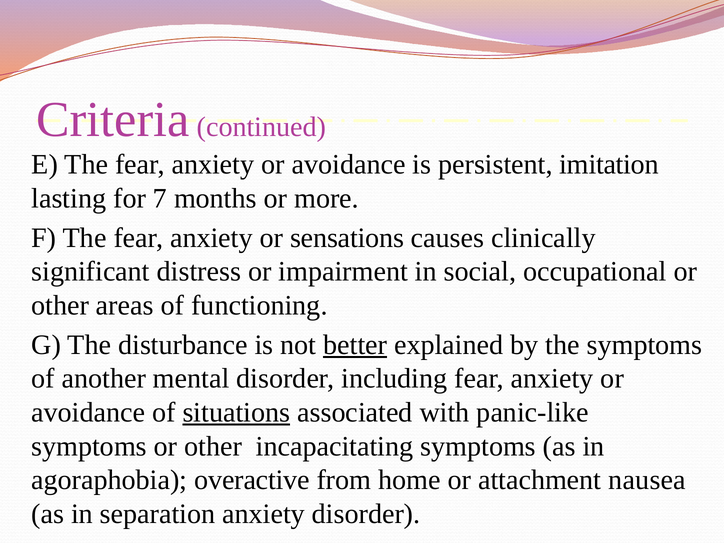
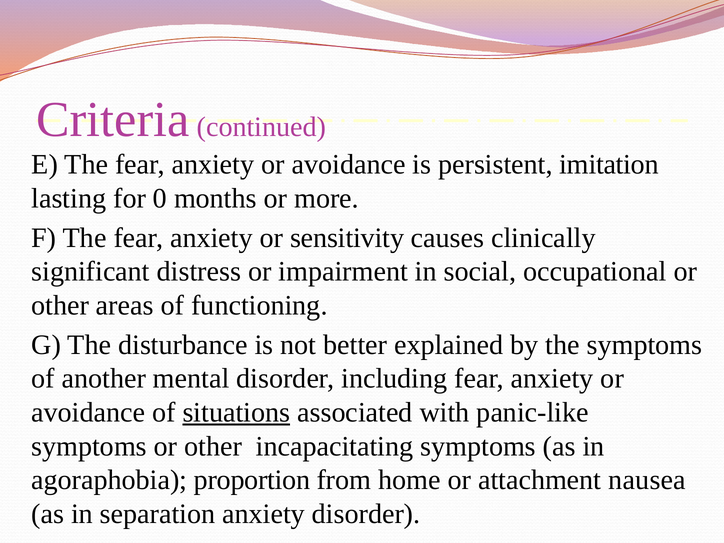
7: 7 -> 0 (160, 198)
sensations: sensations -> sensitivity (347, 238)
better underline: present -> none (355, 345)
overactive: overactive -> proportion (252, 480)
